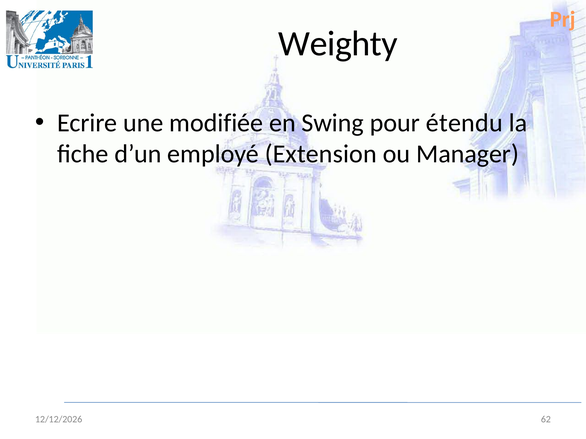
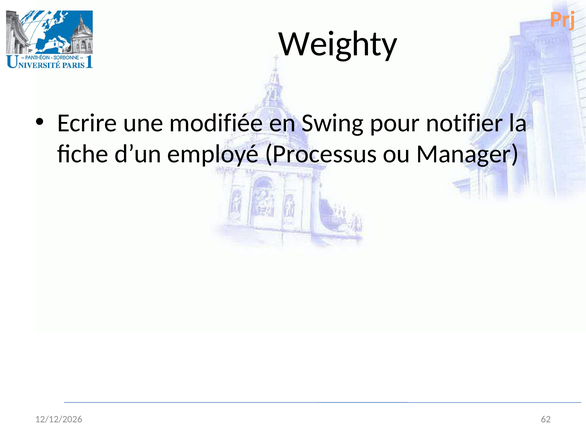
étendu: étendu -> notifier (465, 123)
Extension: Extension -> Processus (321, 154)
